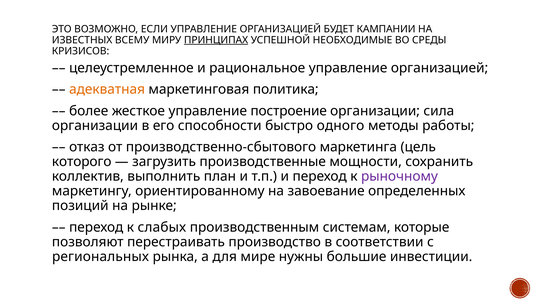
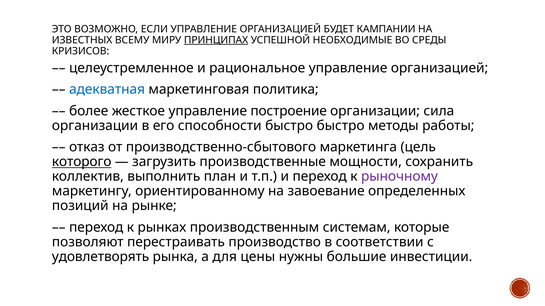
адекватная colour: orange -> blue (107, 90)
быстро одного: одного -> быстро (341, 126)
которого underline: none -> present (82, 162)
слабых: слабых -> рынках (162, 228)
региональных: региональных -> удовлетворять (101, 257)
мире: мире -> цены (258, 257)
